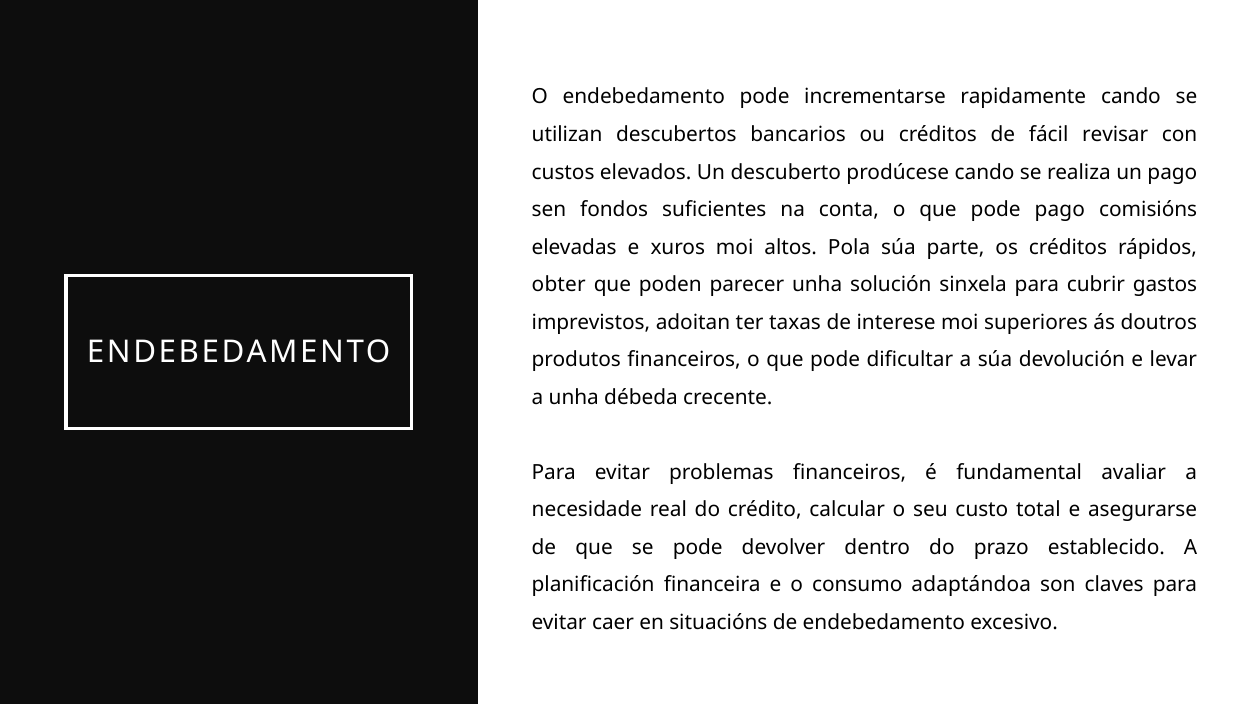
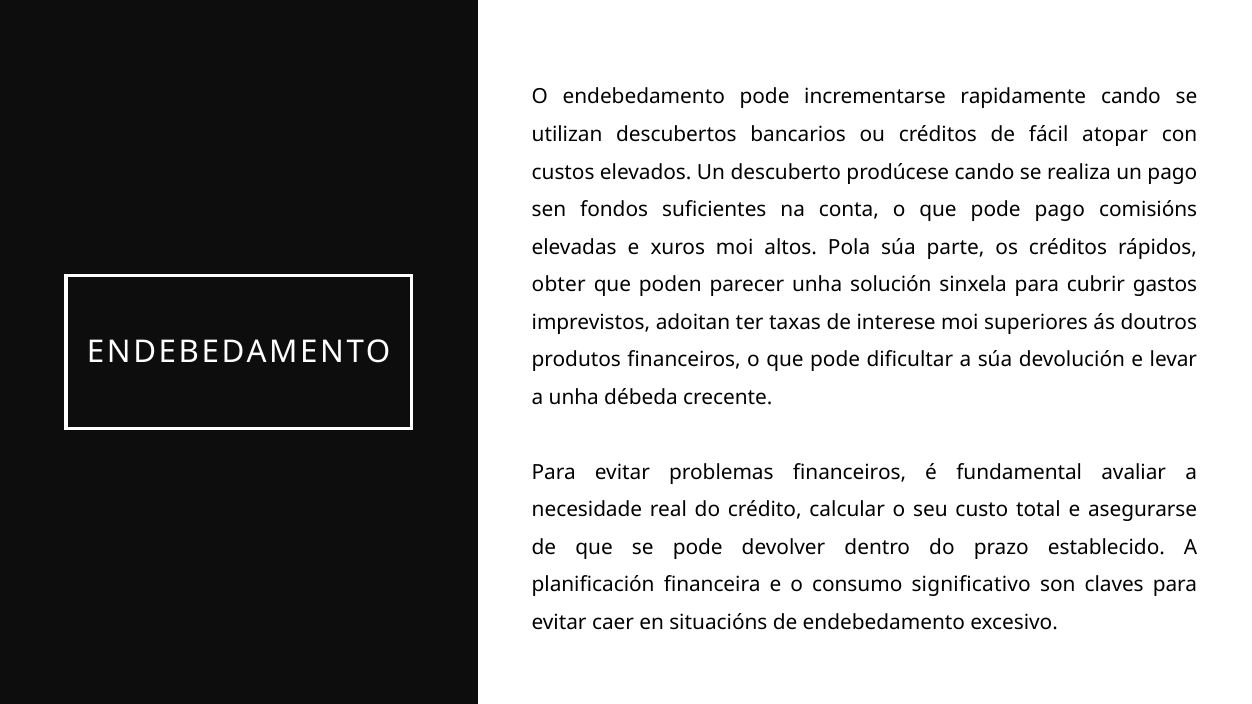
revisar: revisar -> atopar (1115, 135)
adaptándoa: adaptándoa -> significativo (971, 585)
